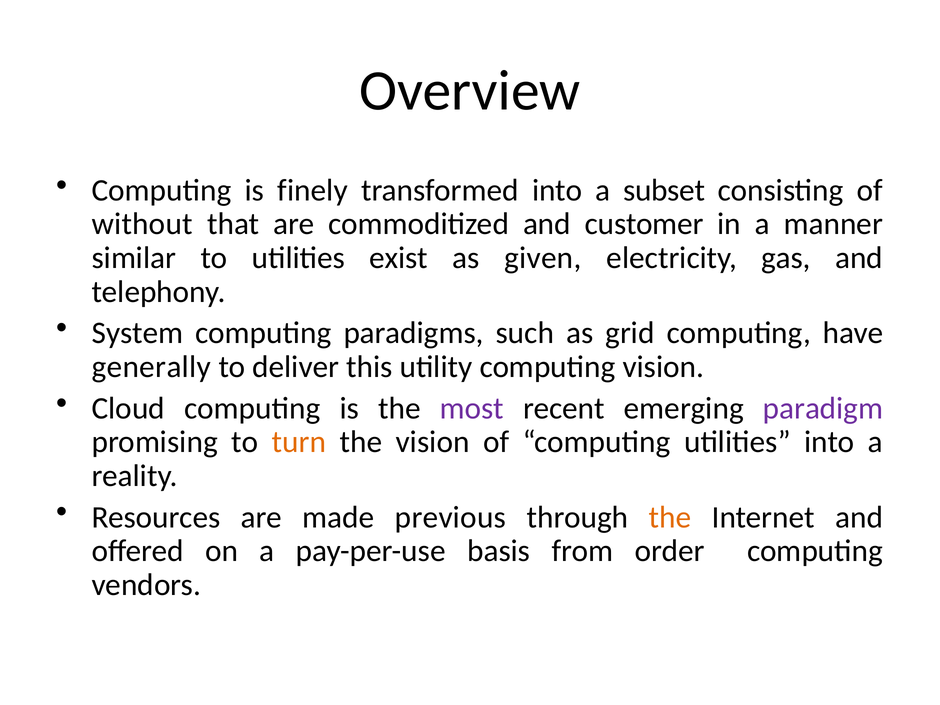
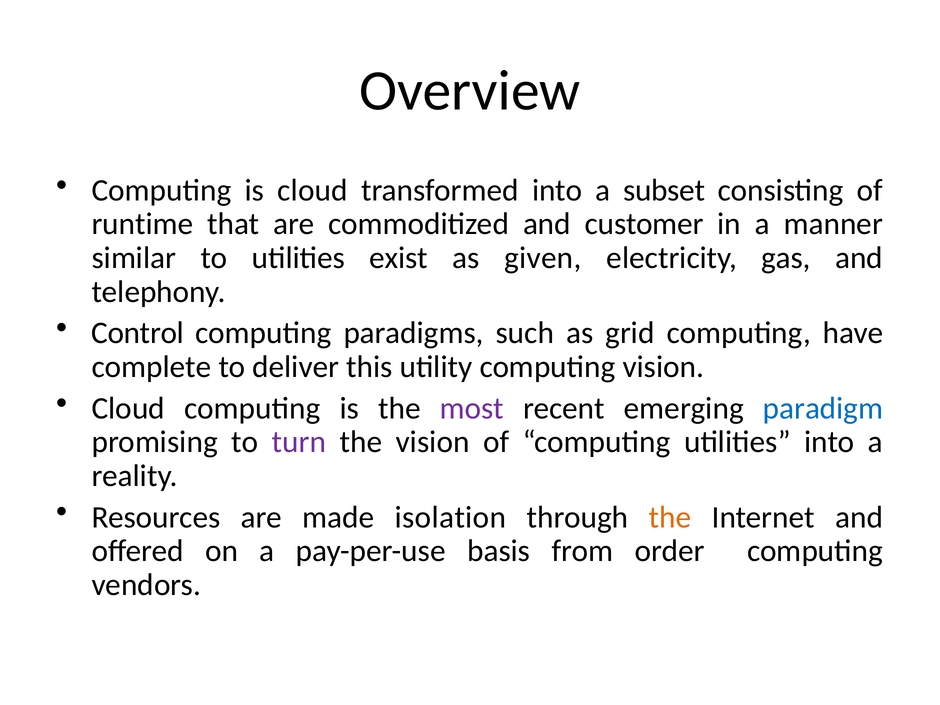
is finely: finely -> cloud (313, 190)
without: without -> runtime (142, 224)
System: System -> Control (138, 333)
generally: generally -> complete (152, 367)
paradigm colour: purple -> blue (823, 408)
turn colour: orange -> purple (299, 442)
previous: previous -> isolation (450, 517)
